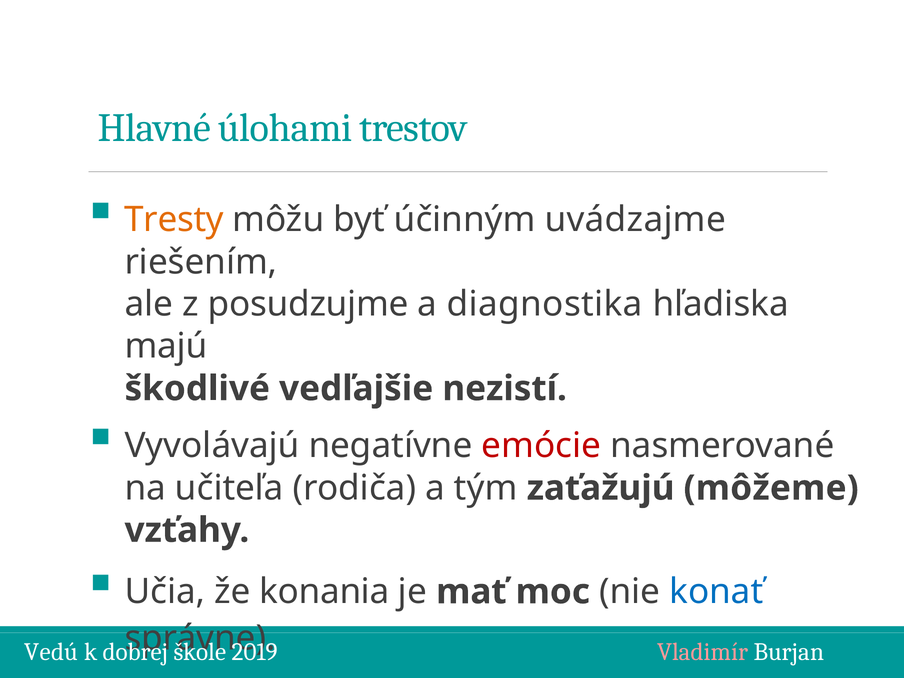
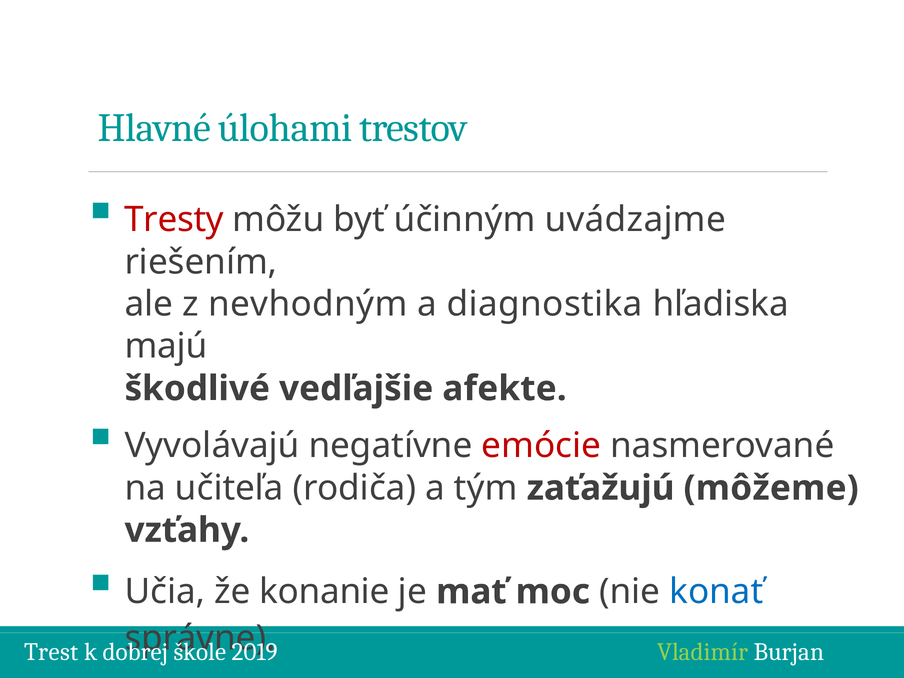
Tresty colour: orange -> red (174, 220)
posudzujme: posudzujme -> nevhodným (308, 304)
nezistí: nezistí -> afekte (504, 389)
konania: konania -> konanie (324, 592)
Vedú: Vedú -> Trest (51, 652)
Vladimír colour: pink -> light green (703, 652)
